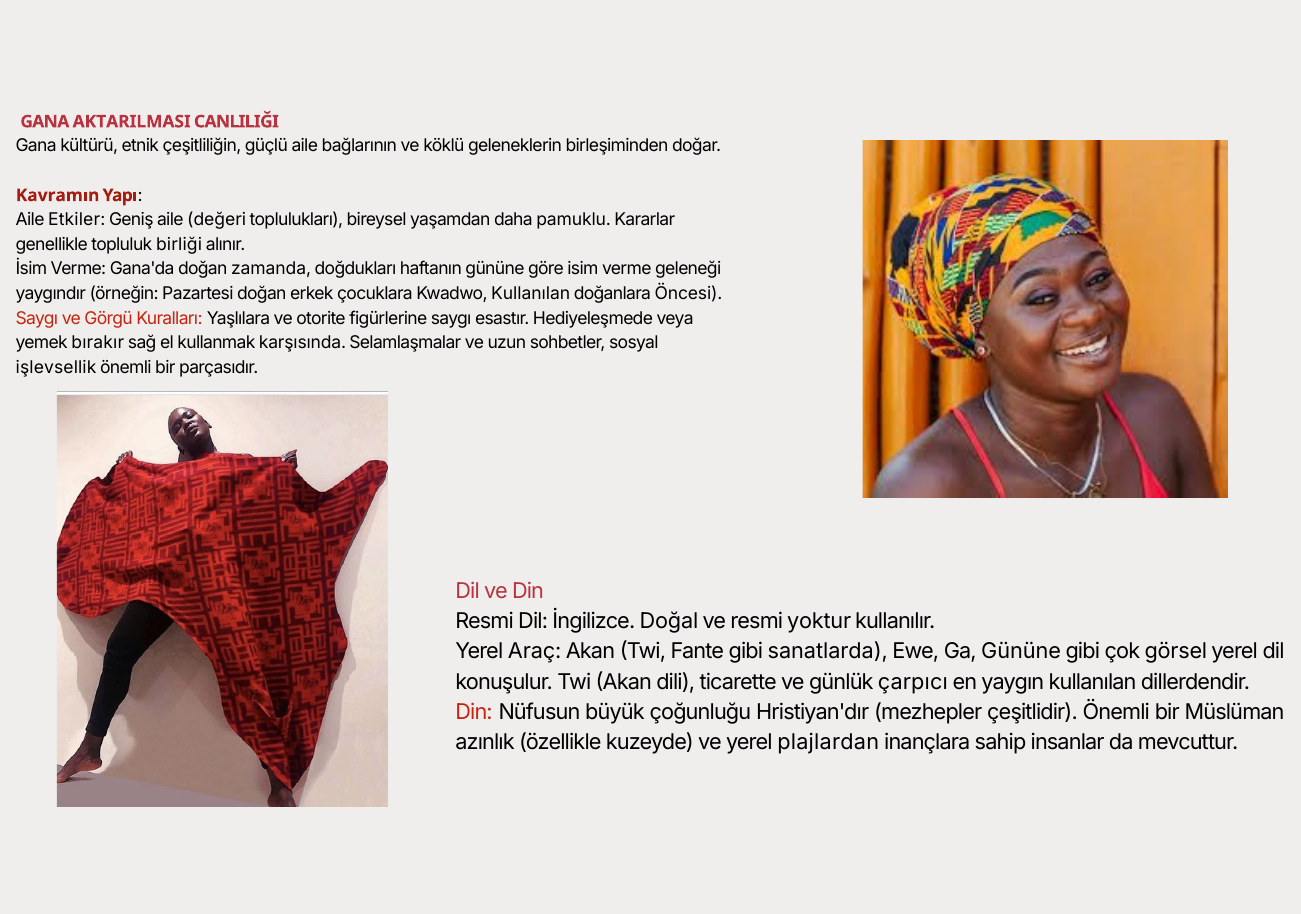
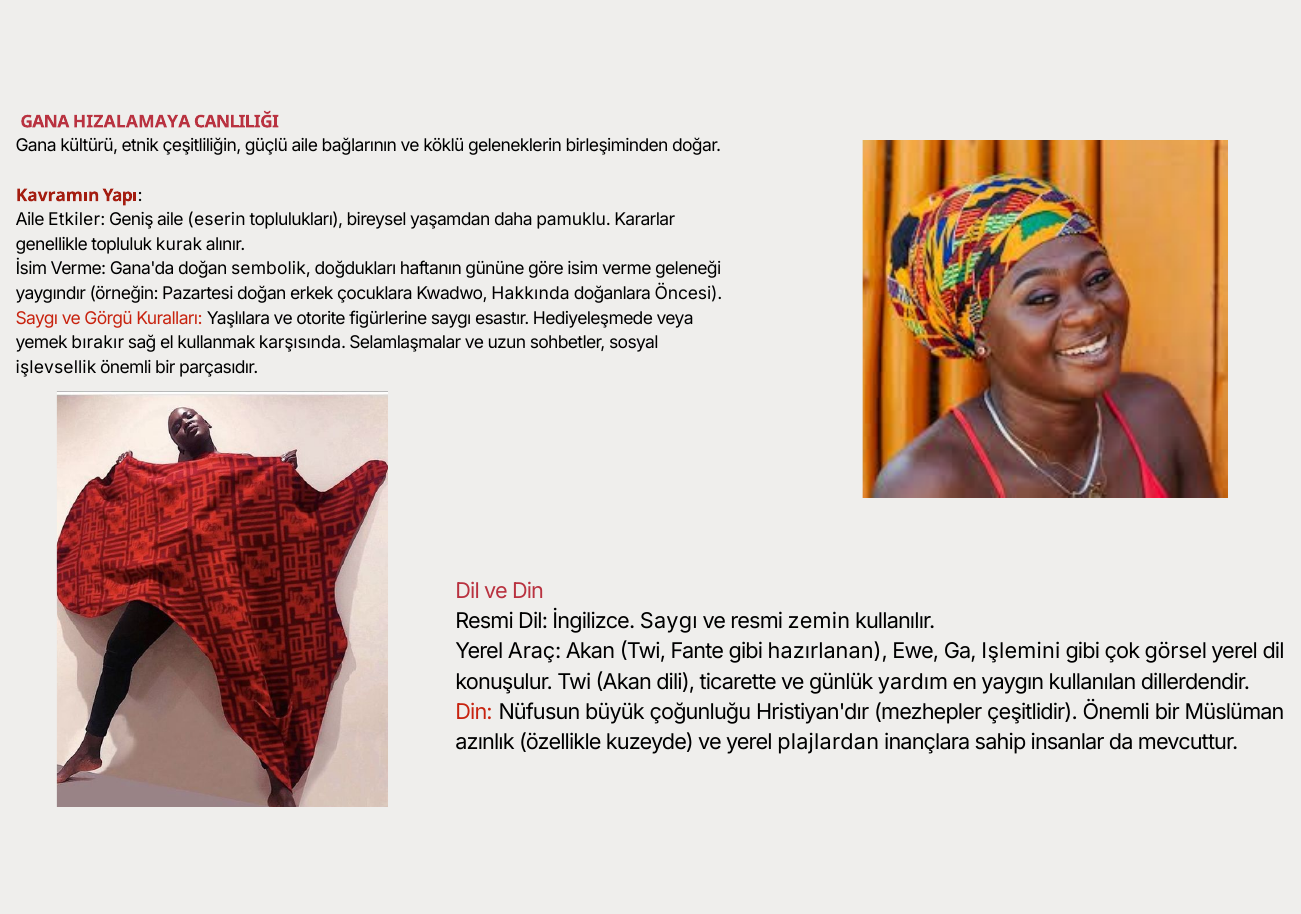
AKTARILMASI: AKTARILMASI -> HIZALAMAYA (132, 122)
değeri: değeri -> eserin (217, 220)
birliği: birliği -> kurak (179, 245)
zamanda: zamanda -> sembolik (271, 269)
Kwadwo Kullanılan: Kullanılan -> Hakkında (531, 294)
İngilizce Doğal: Doğal -> Saygı (669, 622)
yoktur: yoktur -> zemin (819, 622)
sanatlarda: sanatlarda -> hazırlanan (828, 652)
Ga Gününe: Gününe -> Işlemini (1021, 652)
çarpıcı: çarpıcı -> yardım (913, 682)
